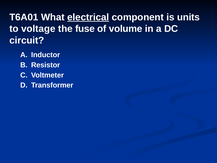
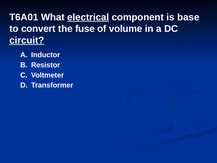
units: units -> base (188, 17)
voltage: voltage -> convert (38, 29)
circuit underline: none -> present (27, 40)
